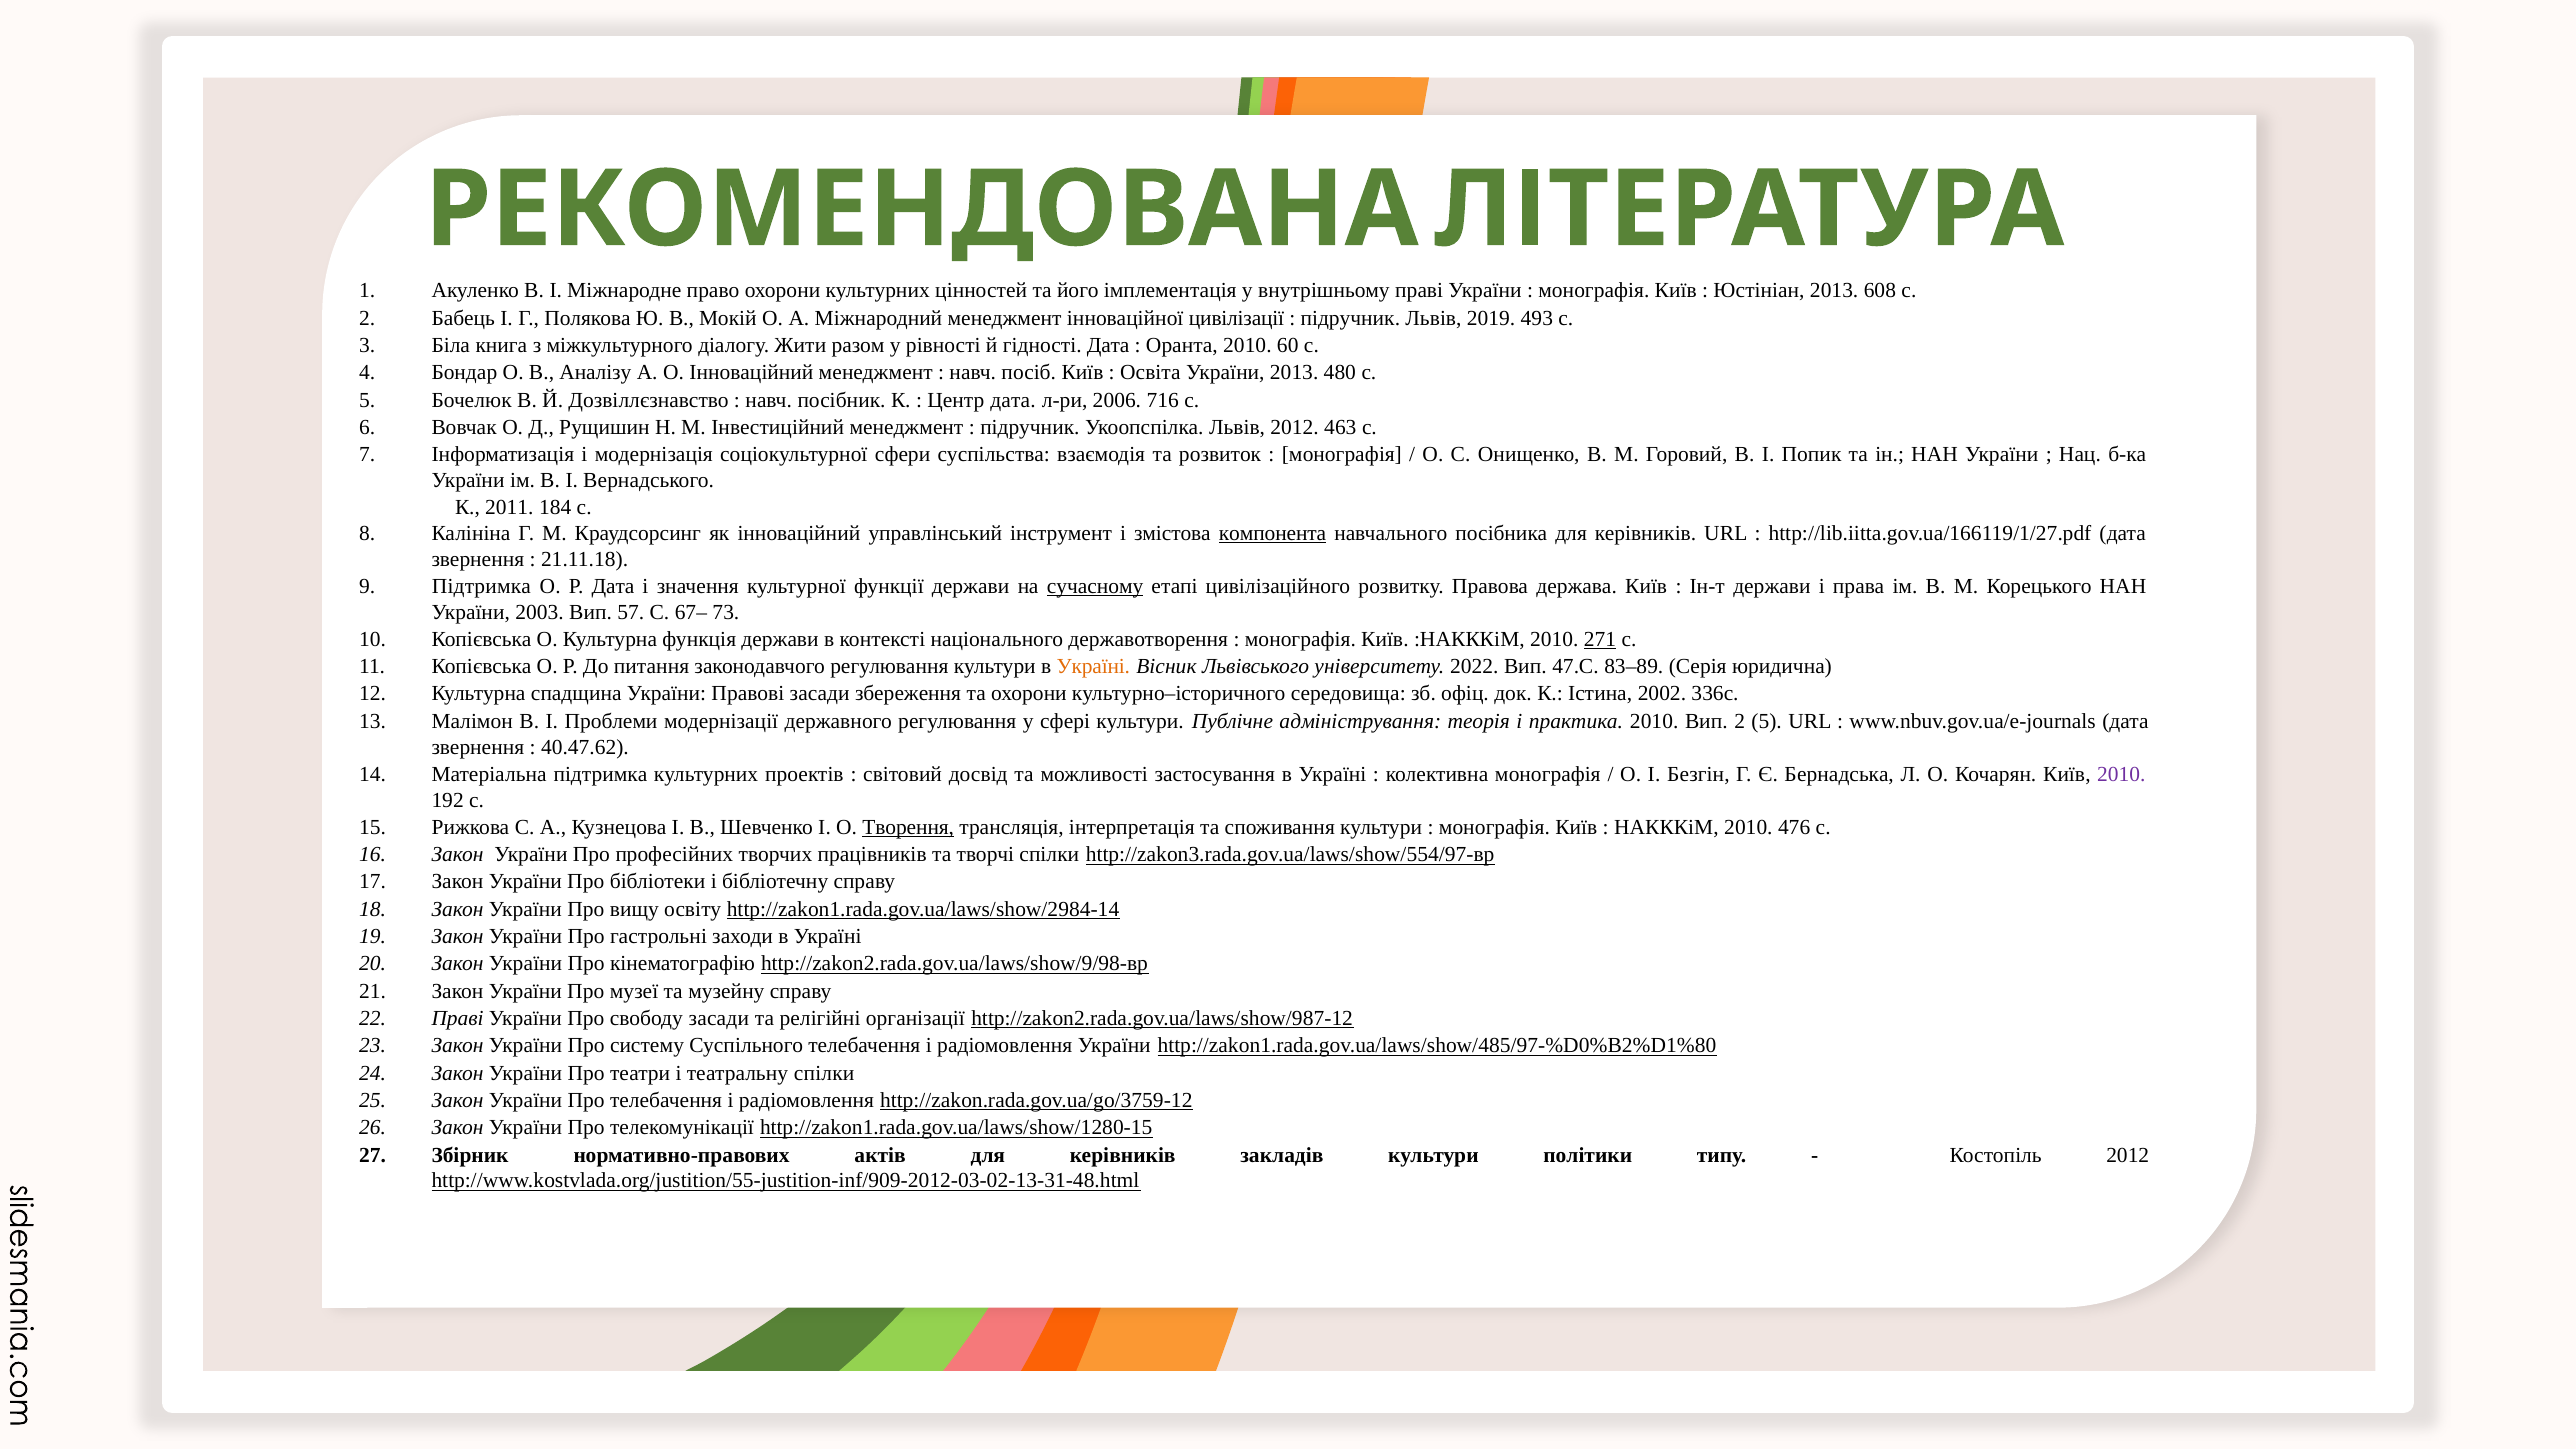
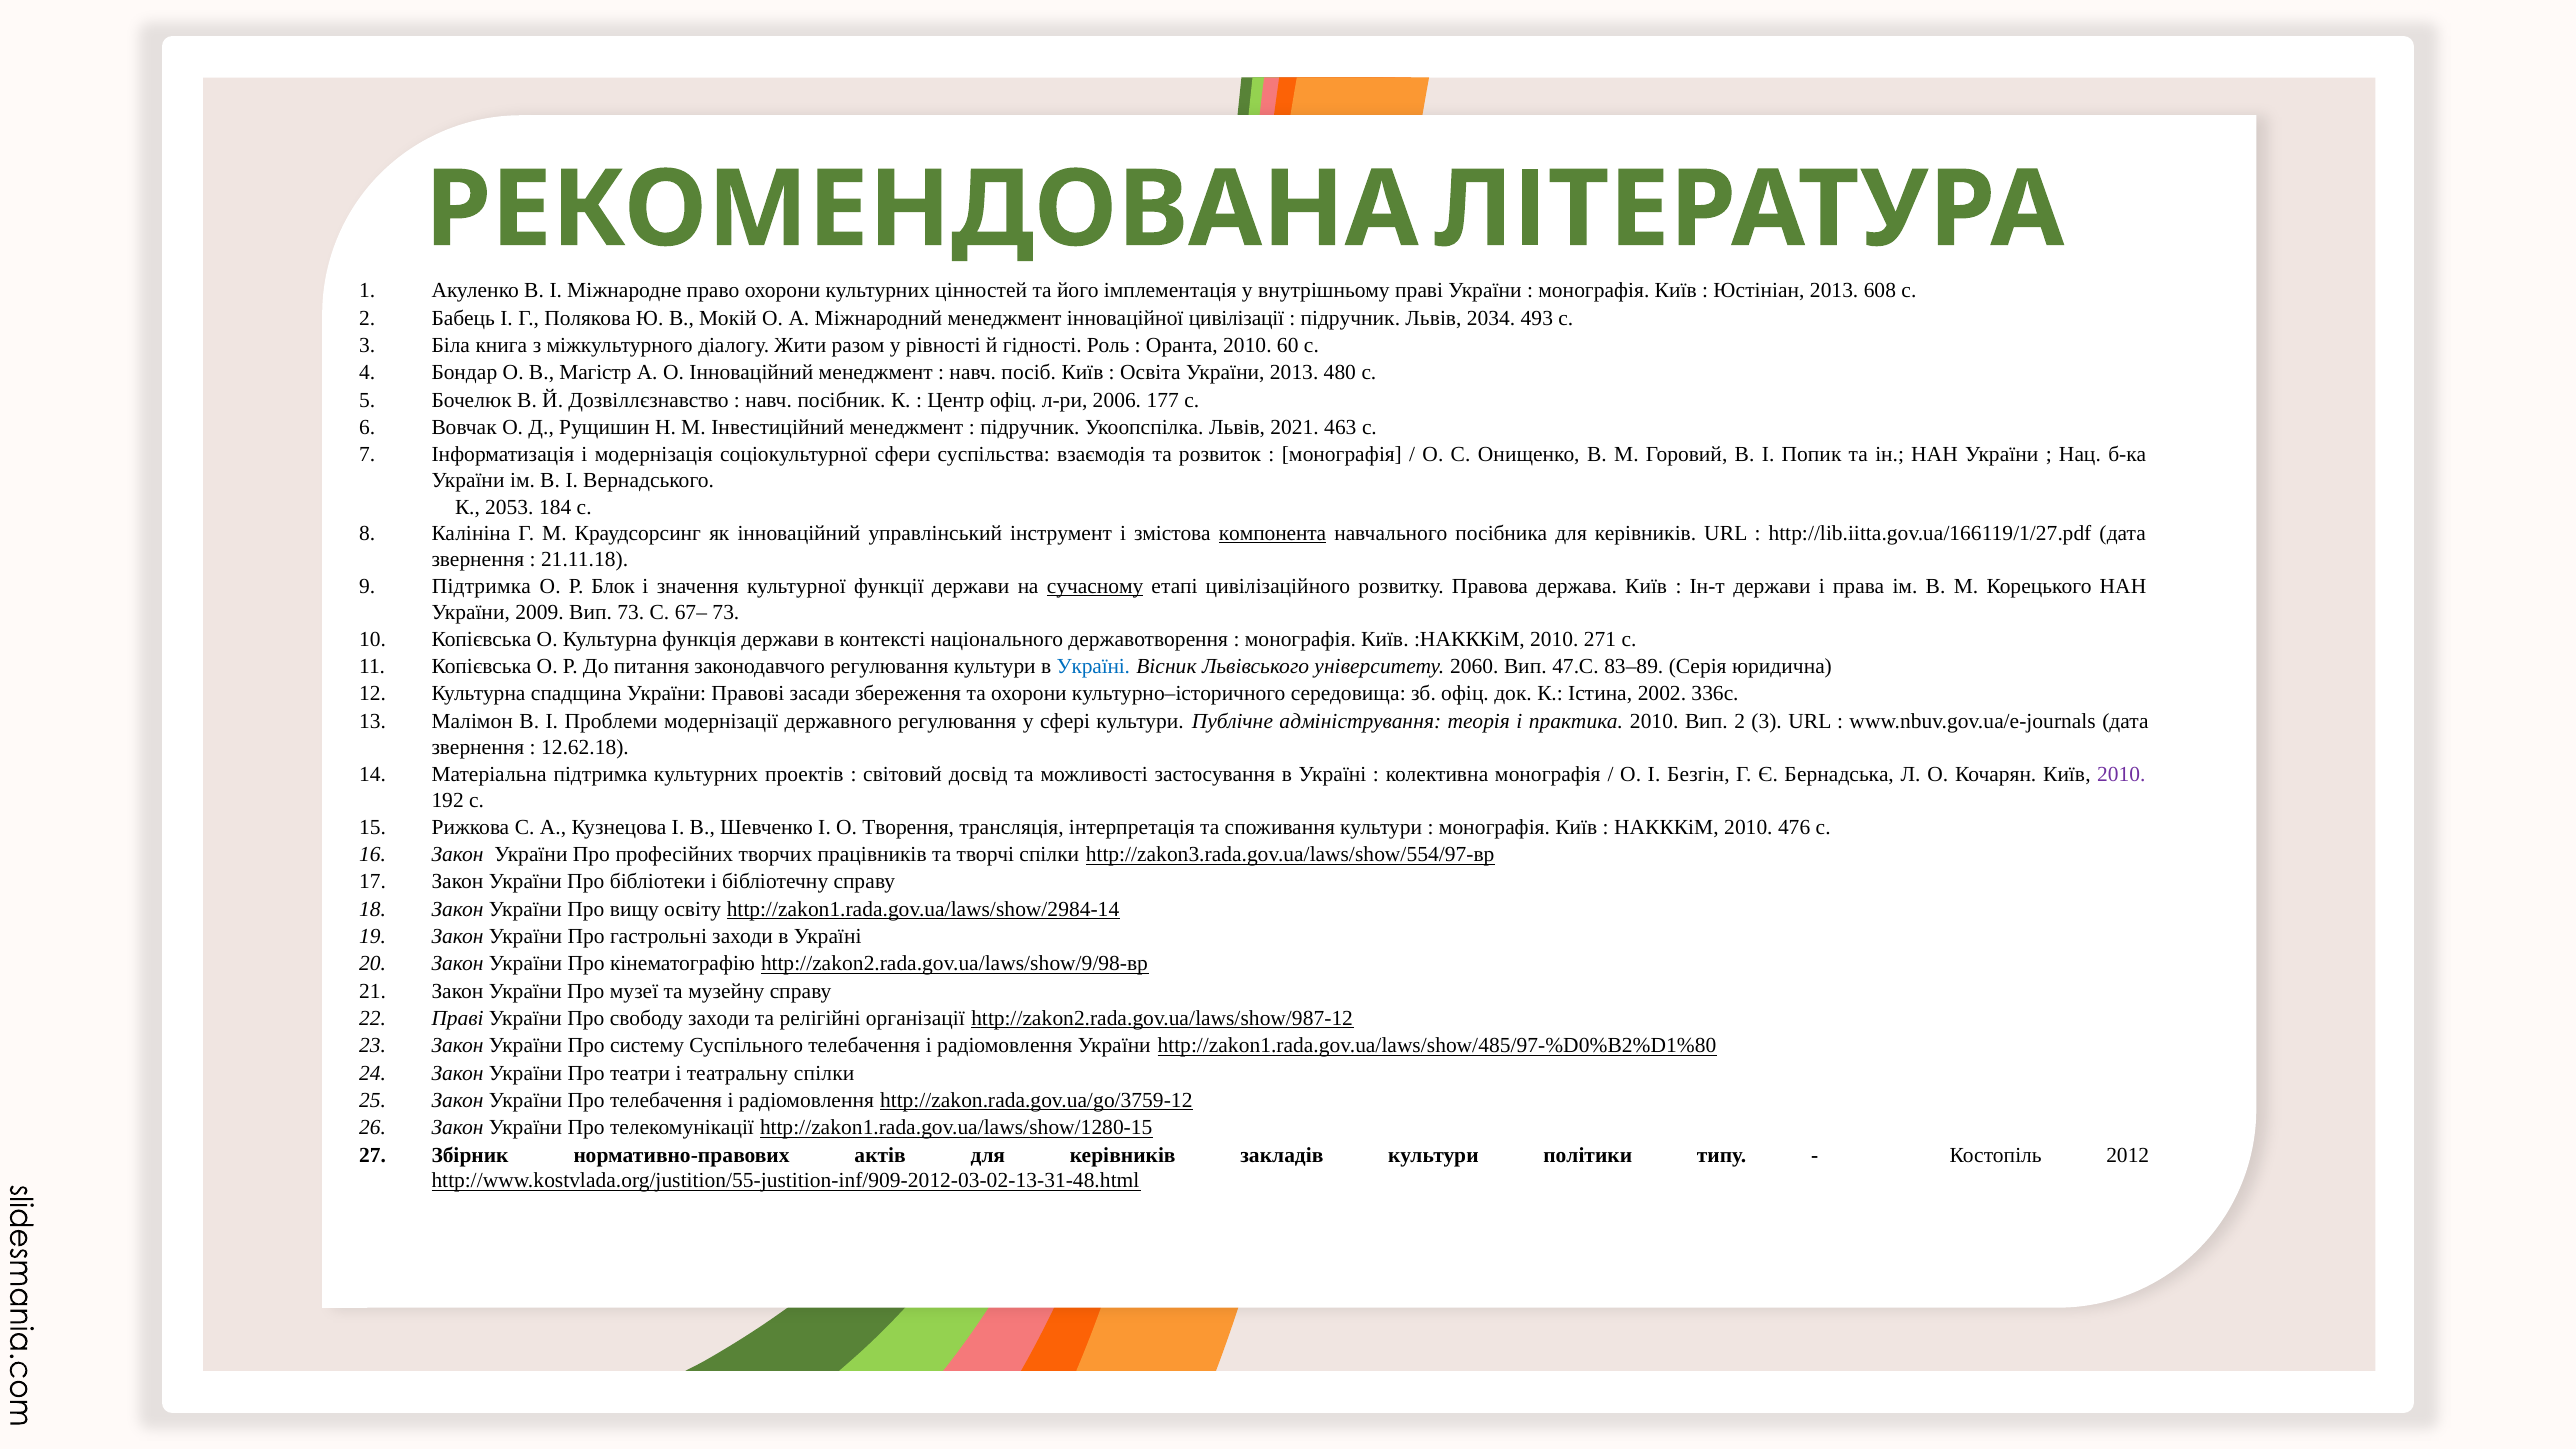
2019: 2019 -> 2034 (1491, 318)
гідності Дата: Дата -> Роль (1108, 345)
Аналізу: Аналізу -> Магістр (595, 373)
Центр дата: дата -> офіц (1013, 400)
716: 716 -> 177 (1163, 400)
Львів 2012: 2012 -> 2021 (1295, 427)
2011: 2011 -> 2053 (509, 508)
Р Дата: Дата -> Блок (613, 586)
2003: 2003 -> 2009 (540, 612)
Вип 57: 57 -> 73 (631, 612)
271 underline: present -> none (1600, 639)
Україні colour: orange -> blue (1093, 667)
2022: 2022 -> 2060 (1474, 667)
2 5: 5 -> 3 (1767, 721)
40.47.62: 40.47.62 -> 12.62.18 (585, 747)
Творення underline: present -> none (908, 827)
свободу засади: засади -> заходи (719, 1018)
